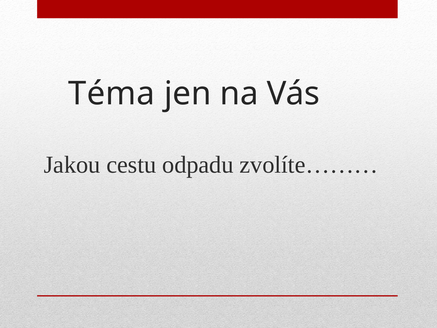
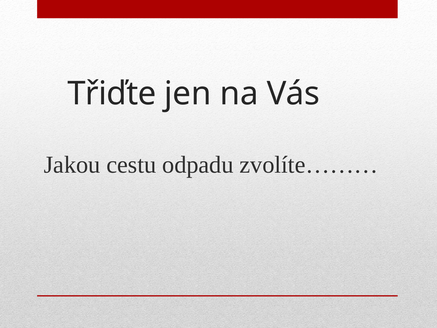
Téma: Téma -> Třiďte (112, 93)
